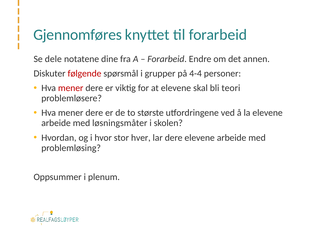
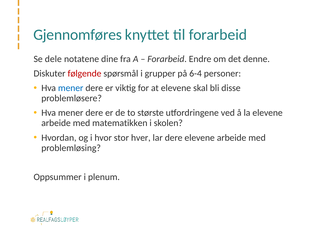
annen: annen -> denne (256, 59)
4-4: 4-4 -> 6-4 (196, 74)
mener colour: red -> blue (71, 88)
teori: teori -> disse (231, 88)
løsningsmåter: løsningsmåter -> matematikken (120, 123)
